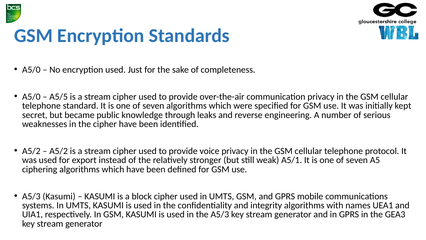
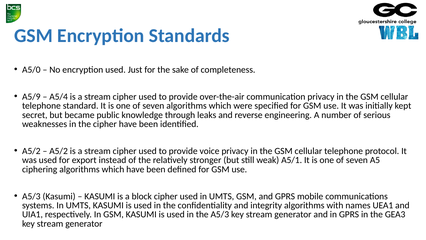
A5/0: A5/0 -> A5/9 (31, 97)
A5/5: A5/5 -> A5/4 (59, 97)
